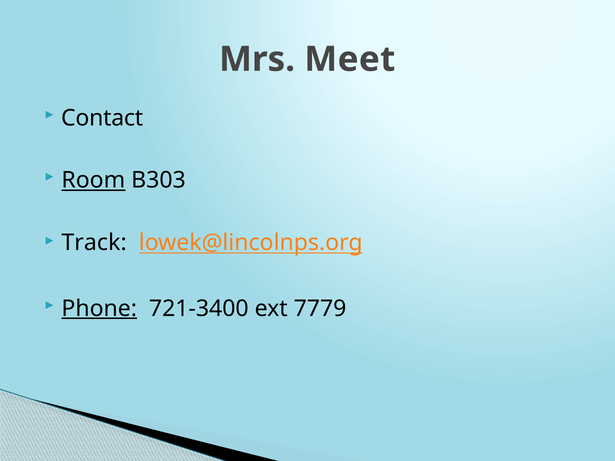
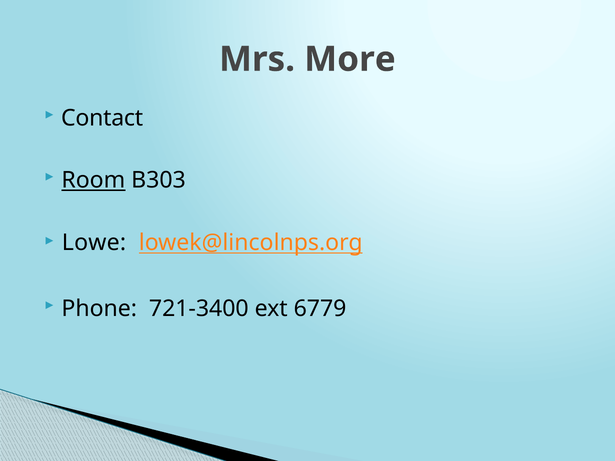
Meet: Meet -> More (350, 59)
Track: Track -> Lowe (94, 243)
Phone underline: present -> none (99, 309)
7779: 7779 -> 6779 (320, 309)
